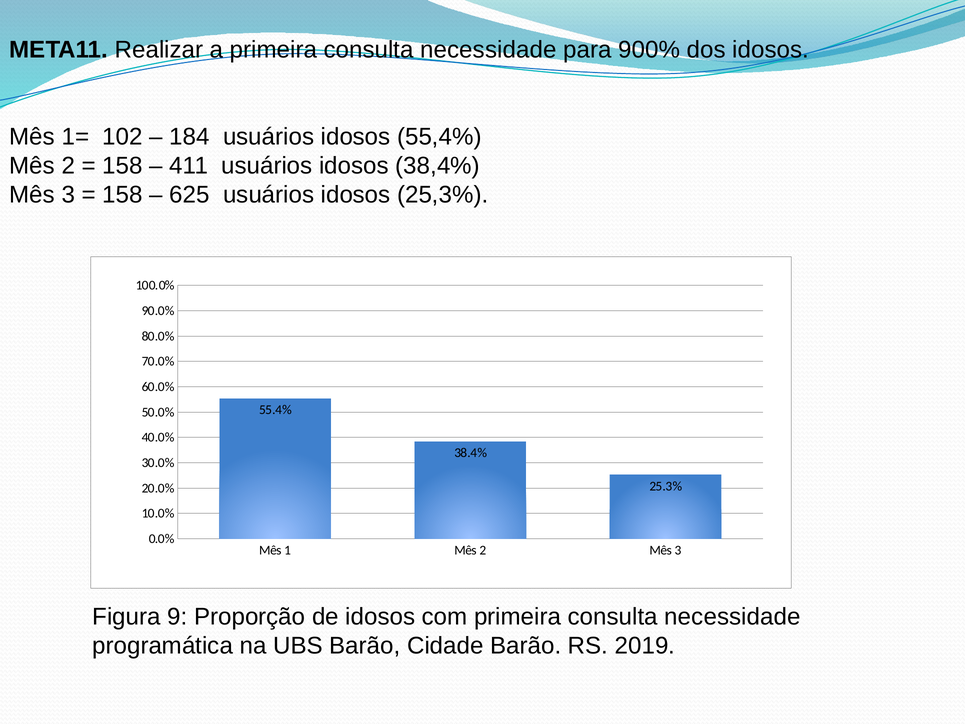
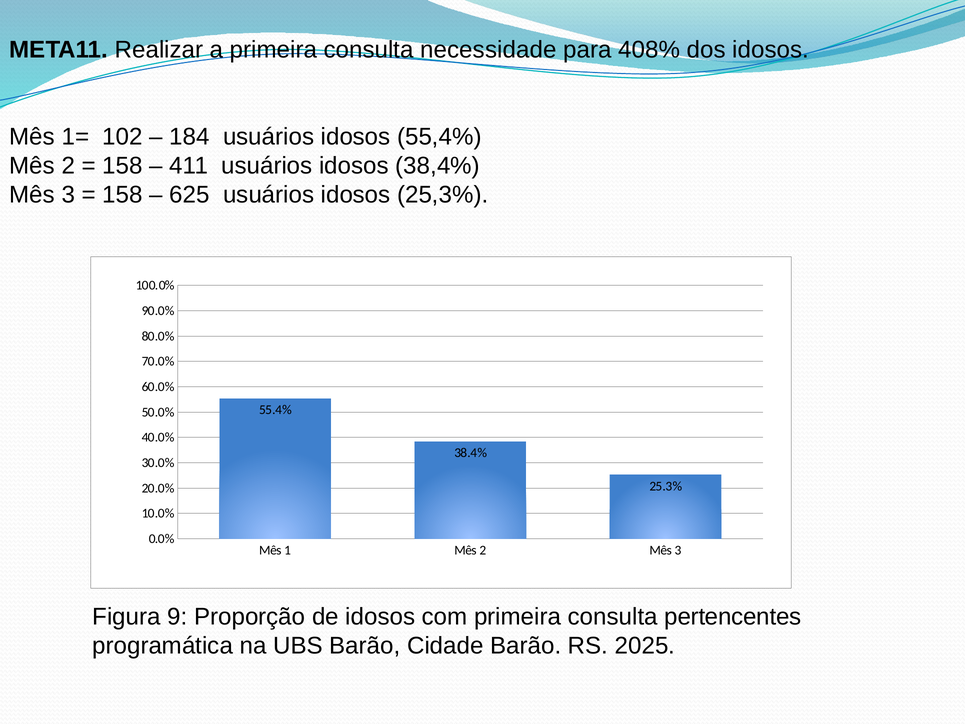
900%: 900% -> 408% (649, 50)
com primeira consulta necessidade: necessidade -> pertencentes (733, 616)
2019: 2019 -> 2025 (645, 645)
